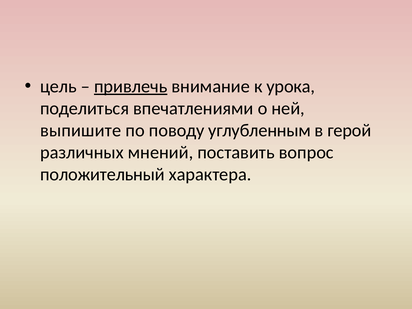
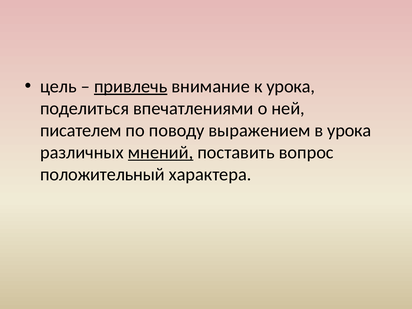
выпишите: выпишите -> писателем (81, 130)
углубленным: углубленным -> выражением (260, 130)
в герой: герой -> урока (349, 130)
мнений underline: none -> present (161, 152)
